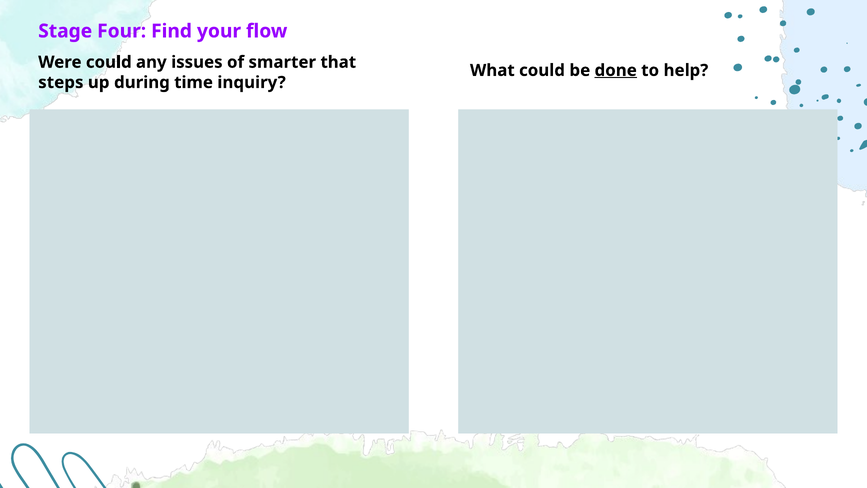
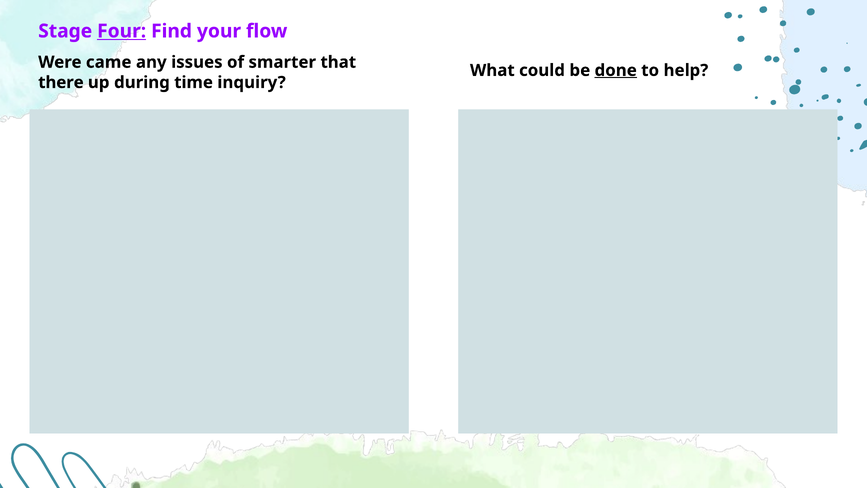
Four underline: none -> present (122, 31)
Were could: could -> came (109, 62)
steps: steps -> there (61, 82)
